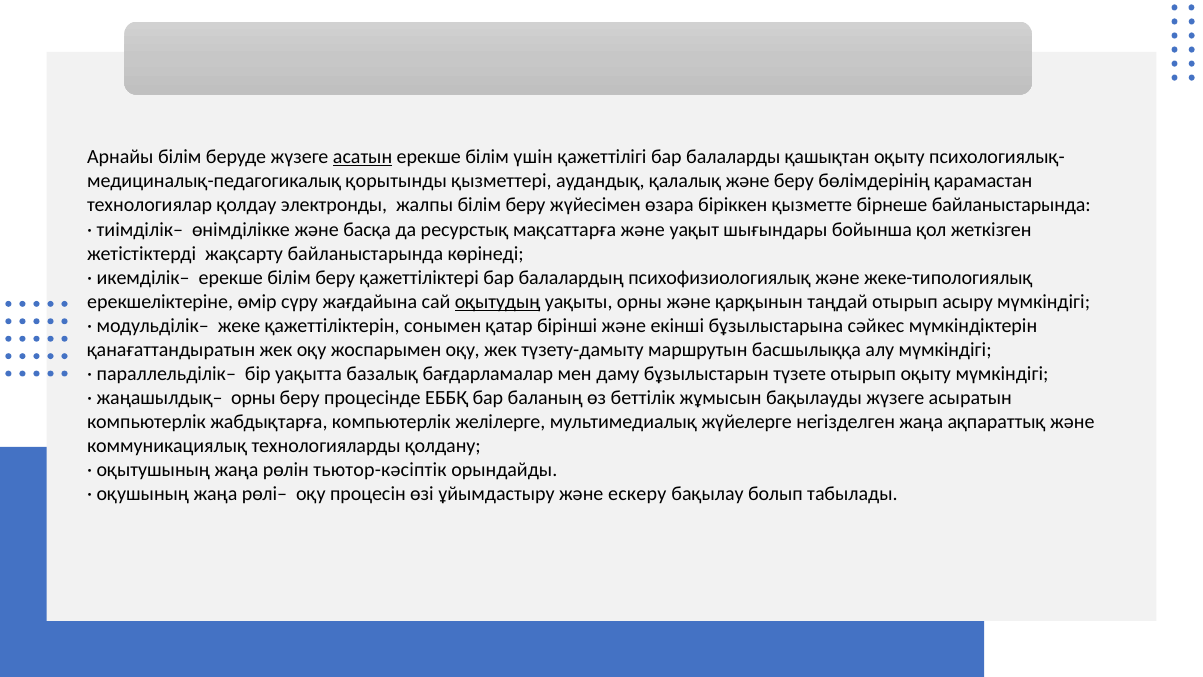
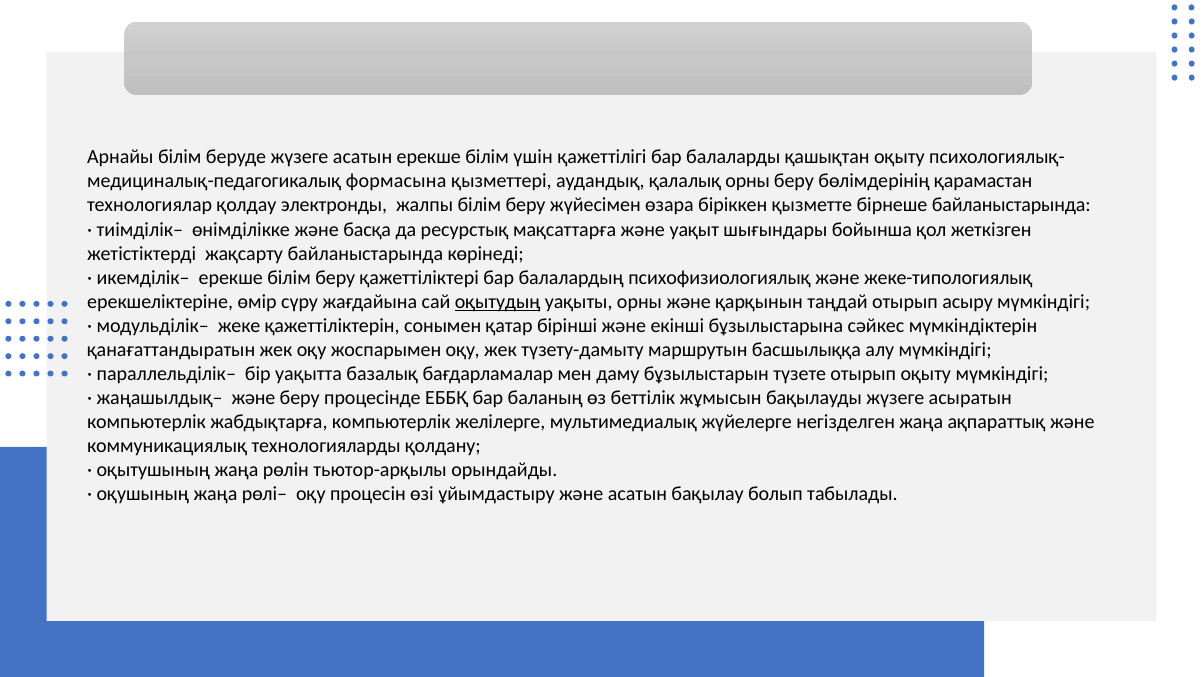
асатын underline: present -> none (363, 157)
қорытынды: қорытынды -> формасына (396, 181)
қалалық және: және -> орны (748, 181)
жаңашылдық– орны: орны -> және (254, 398)
тьютор-кәсіптік: тьютор-кәсіптік -> тьютор-арқылы (380, 470)
және ескеру: ескеру -> асатын (637, 494)
